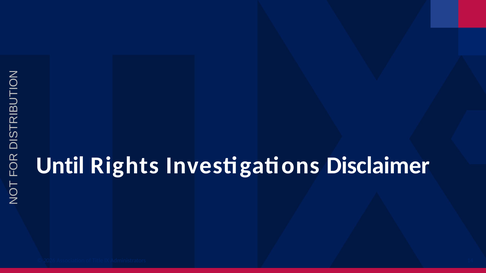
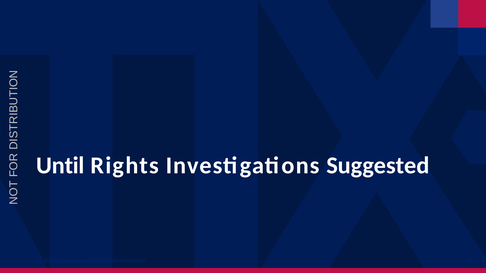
Disclaimer: Disclaimer -> Suggested (378, 166)
